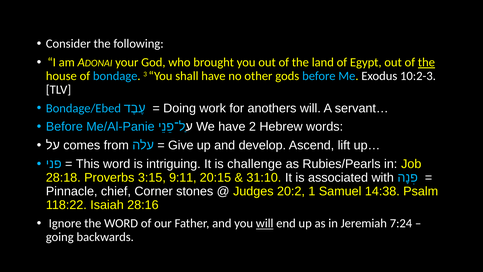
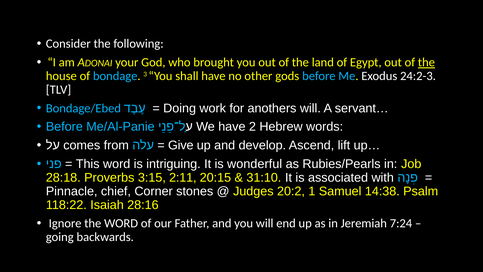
10:2-3: 10:2-3 -> 24:2-3 (418, 76)
challenge: challenge -> wonderful (255, 164)
9:11: 9:11 -> 2:11 (183, 177)
will underline: present -> none (265, 223)
